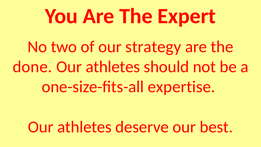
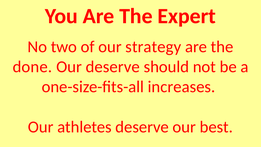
athletes: athletes -> deserve (113, 67)
expertise: expertise -> increases (182, 87)
